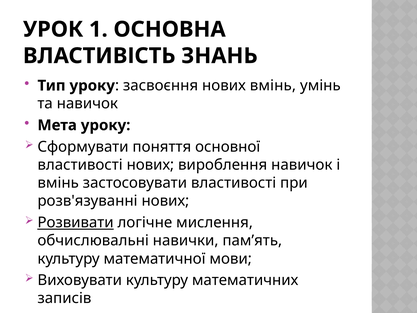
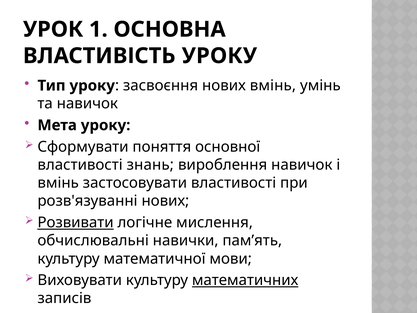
ВЛАСТИВІСТЬ ЗНАНЬ: ЗНАНЬ -> УРОКУ (219, 56)
властивості нових: нових -> знань (150, 165)
математичних underline: none -> present (245, 280)
